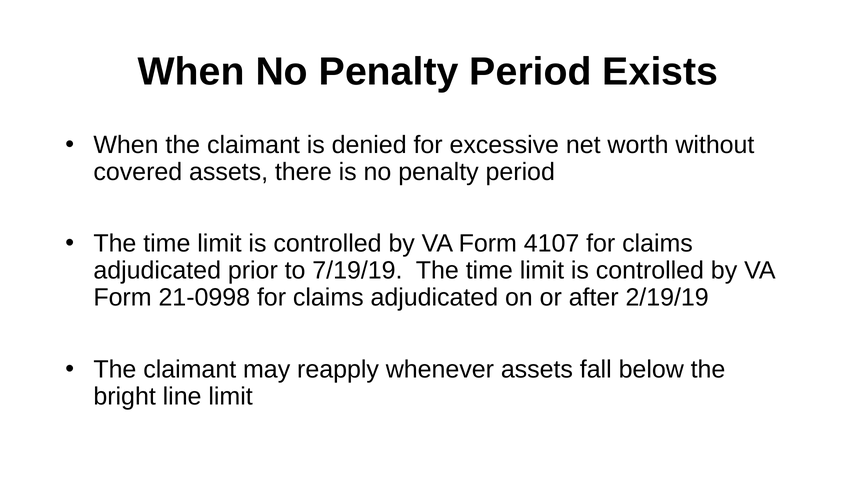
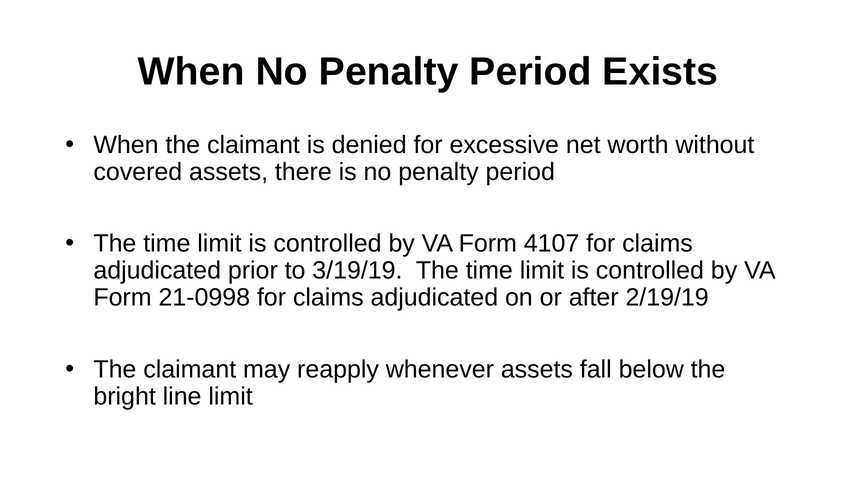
7/19/19: 7/19/19 -> 3/19/19 (357, 271)
